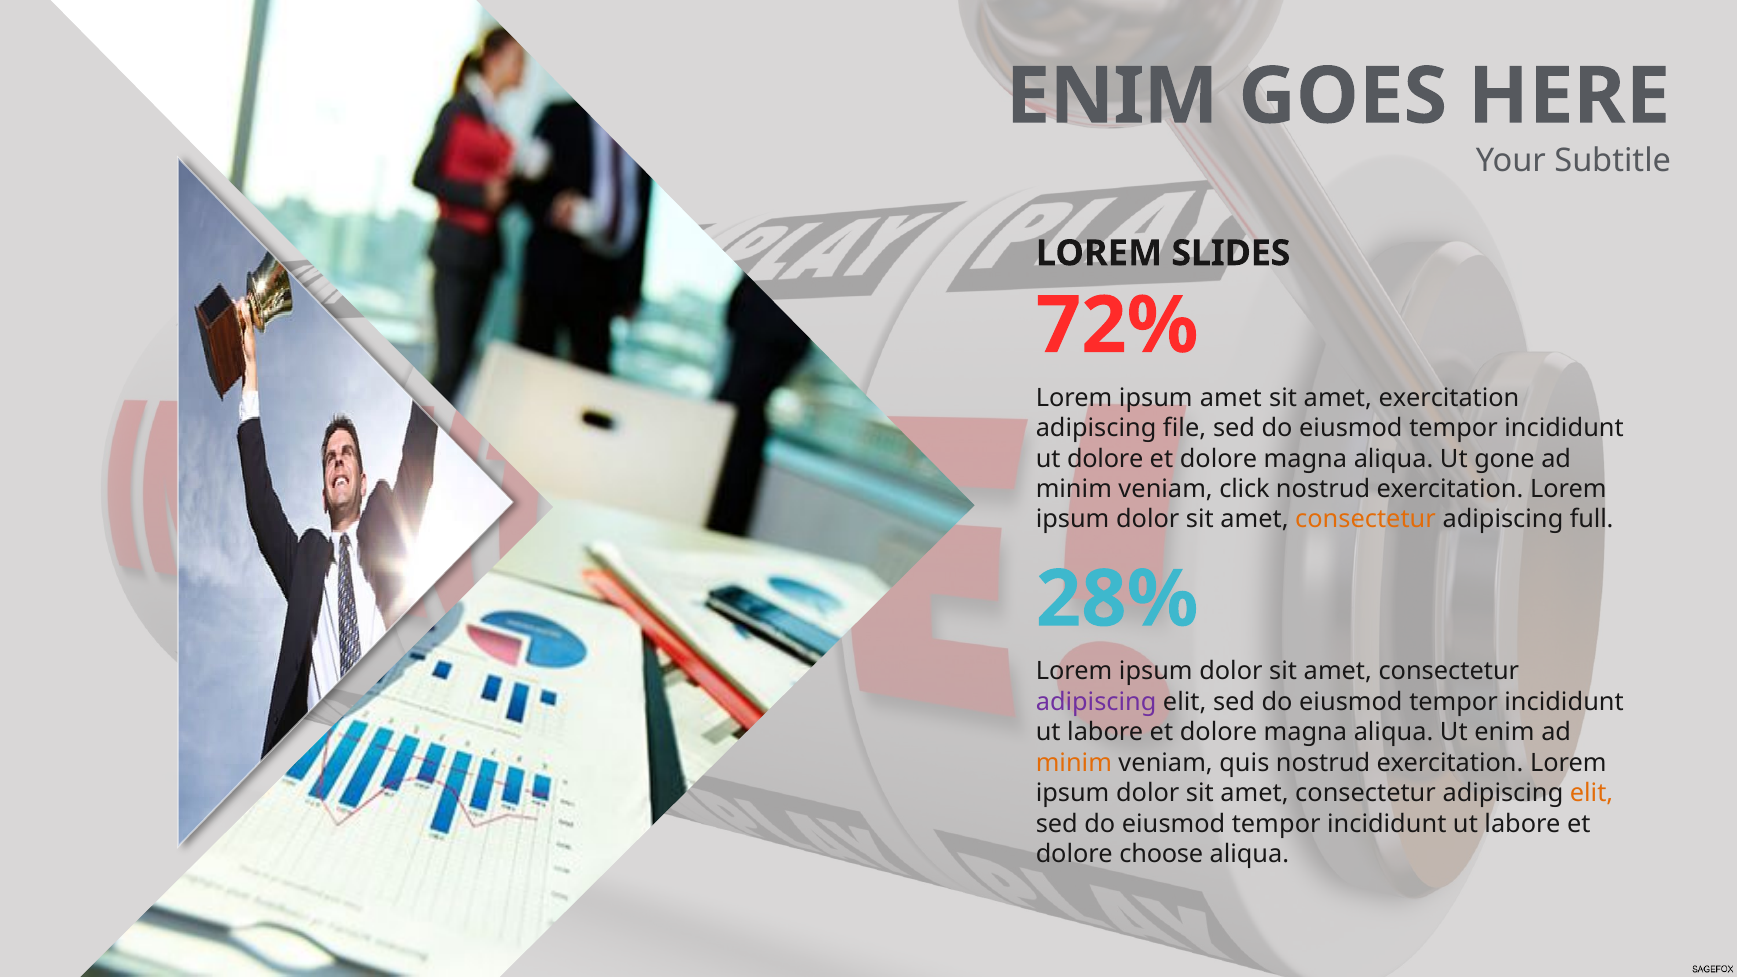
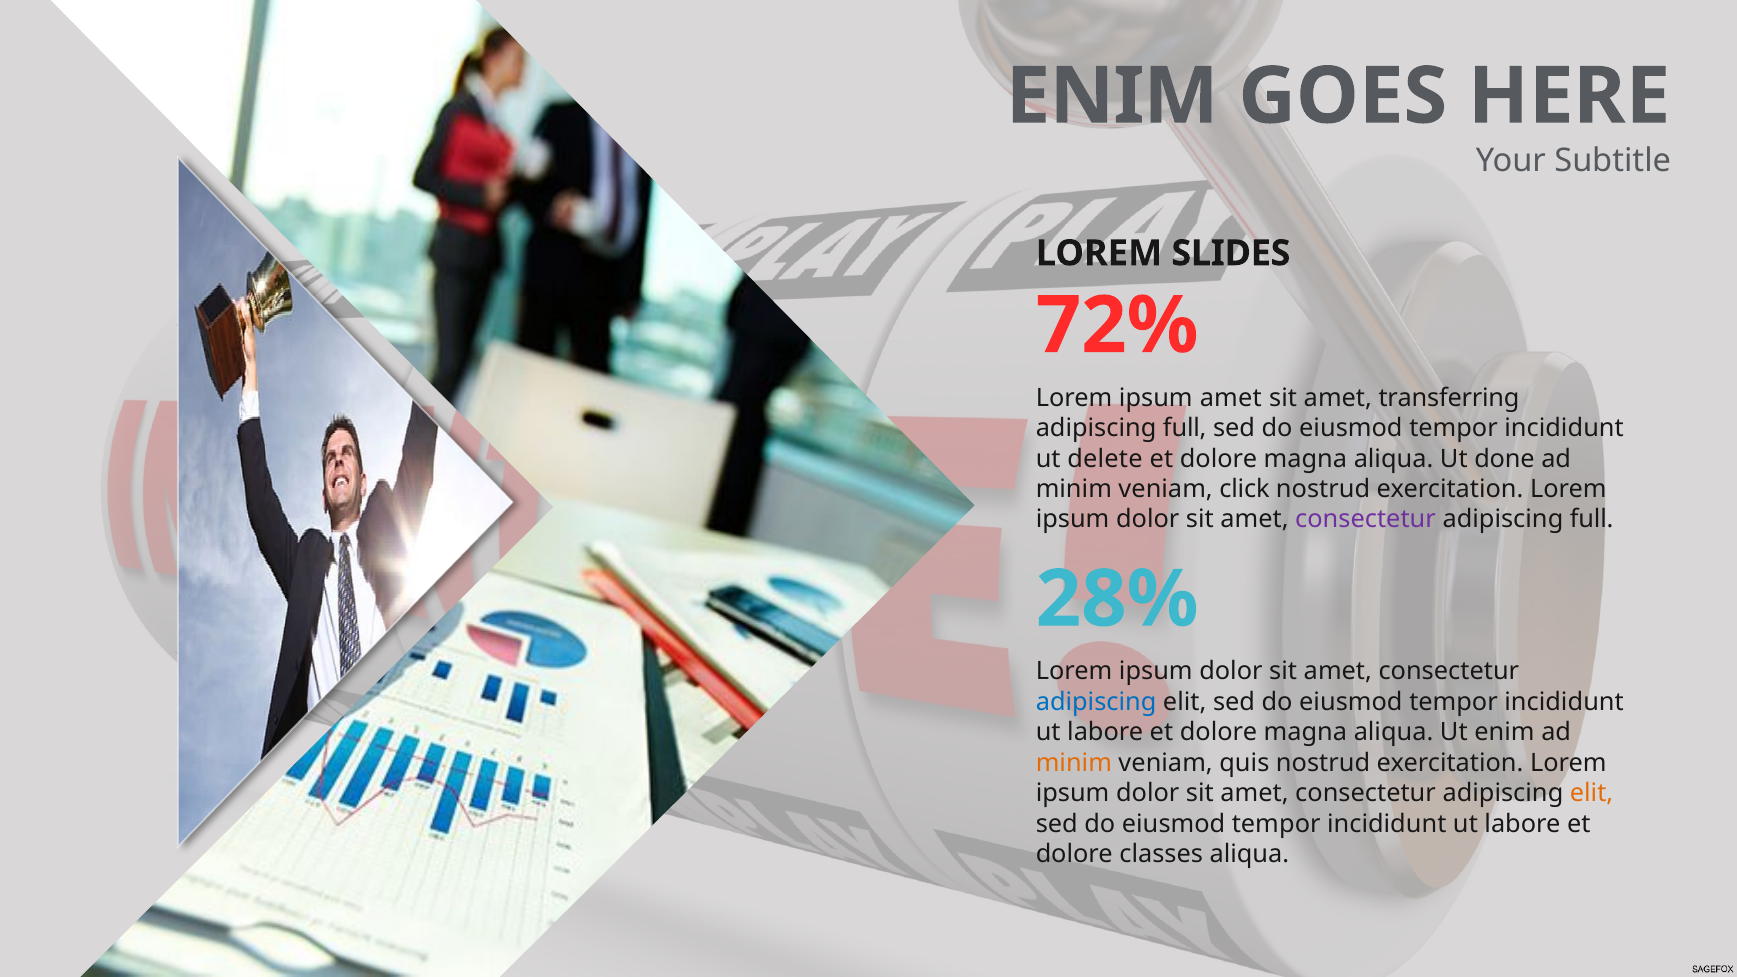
amet exercitation: exercitation -> transferring (1449, 398)
file: file -> full (1185, 428)
ut dolore: dolore -> delete (1105, 459)
gone: gone -> done (1504, 459)
consectetur colour: orange -> purple (1366, 520)
adipiscing colour: purple -> blue (1096, 702)
choose: choose -> classes (1161, 854)
